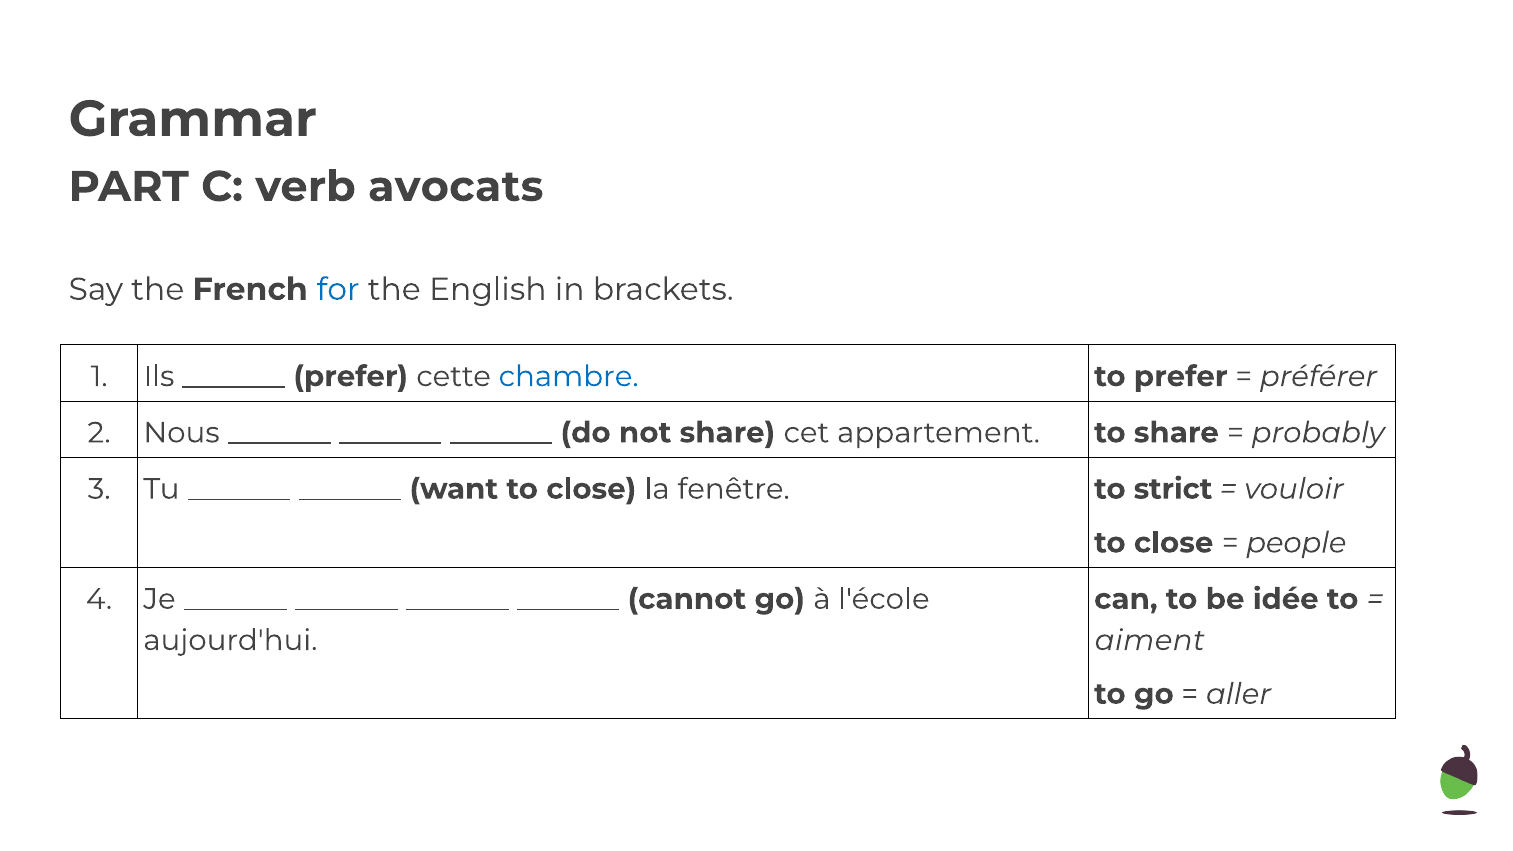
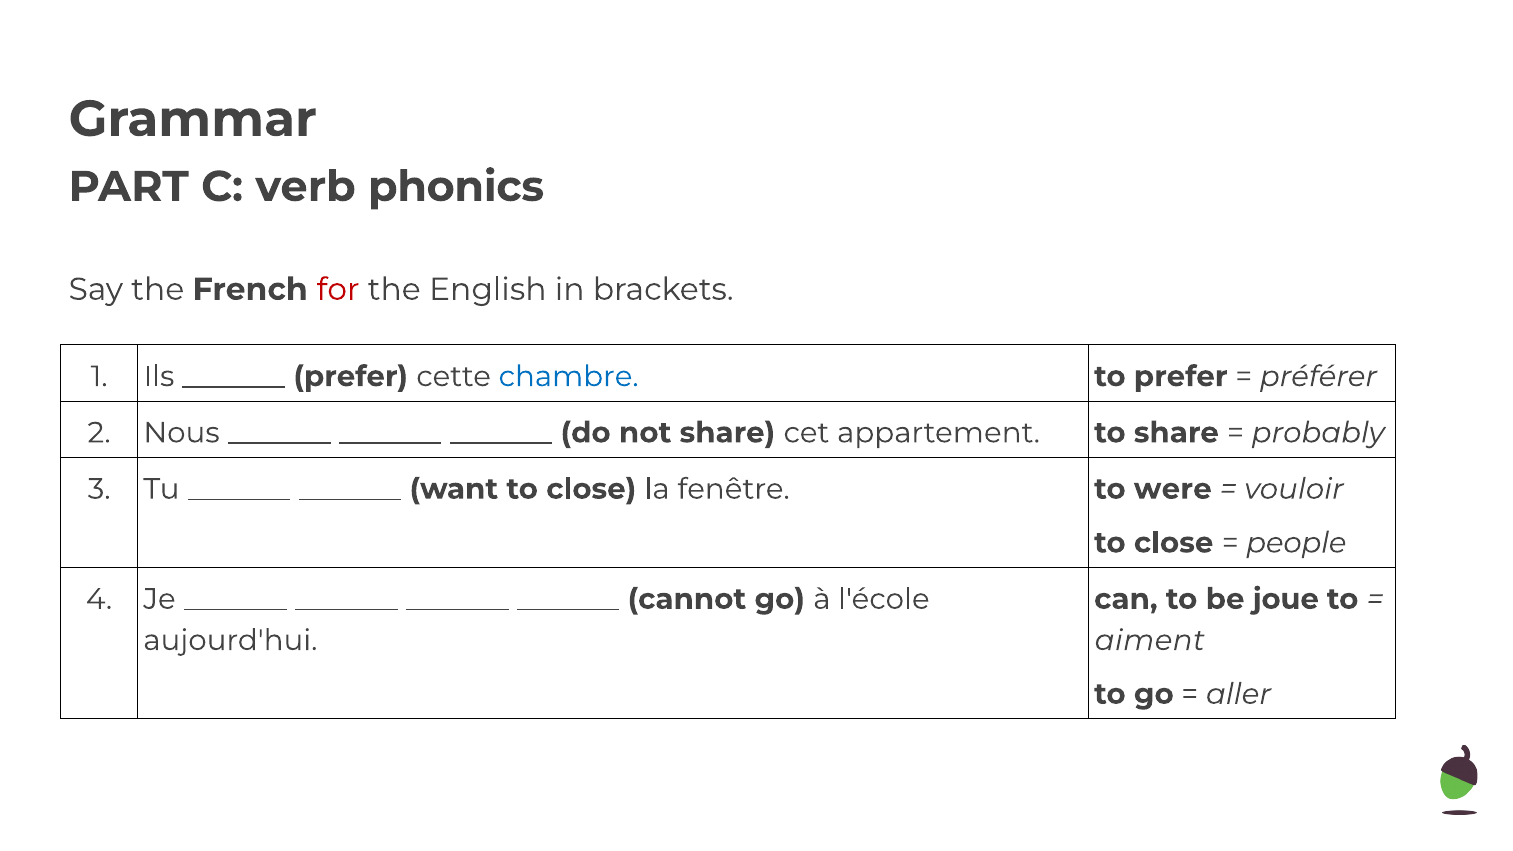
avocats: avocats -> phonics (456, 187)
for colour: blue -> red (338, 289)
strict: strict -> were (1173, 489)
idée: idée -> joue (1286, 599)
